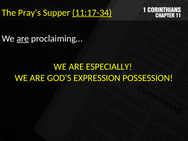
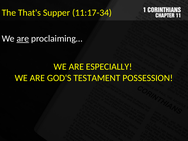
Pray's: Pray's -> That's (30, 13)
11:17-34 underline: present -> none (92, 13)
EXPRESSION: EXPRESSION -> TESTAMENT (97, 78)
